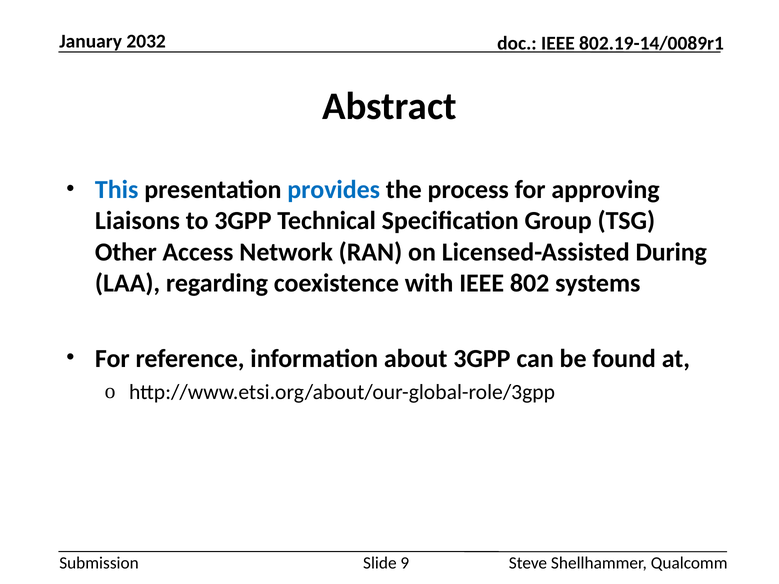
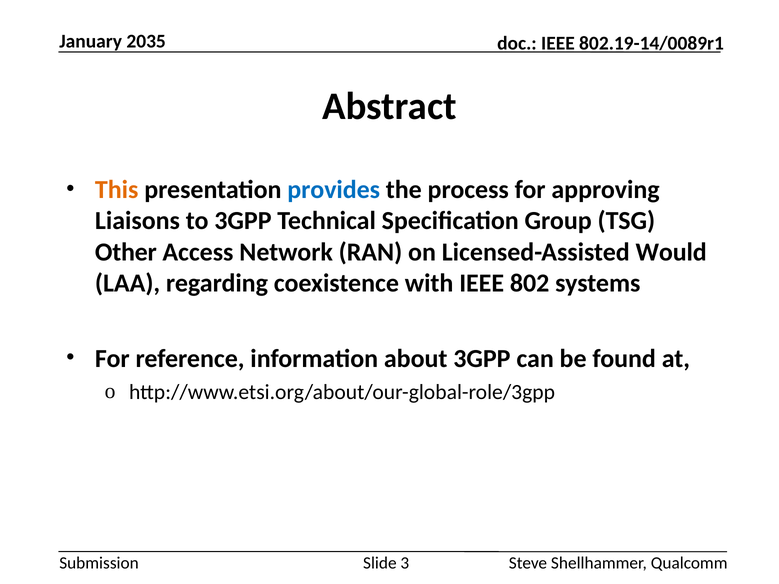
2032: 2032 -> 2035 (146, 41)
This colour: blue -> orange (117, 190)
During: During -> Would (671, 252)
9: 9 -> 3 (405, 563)
